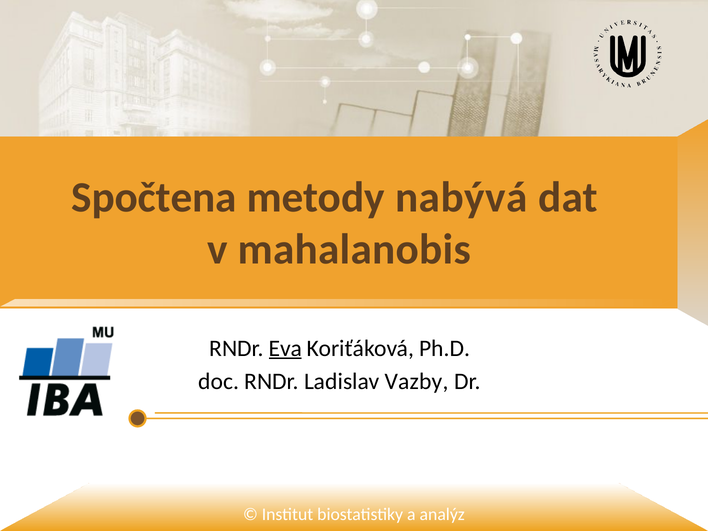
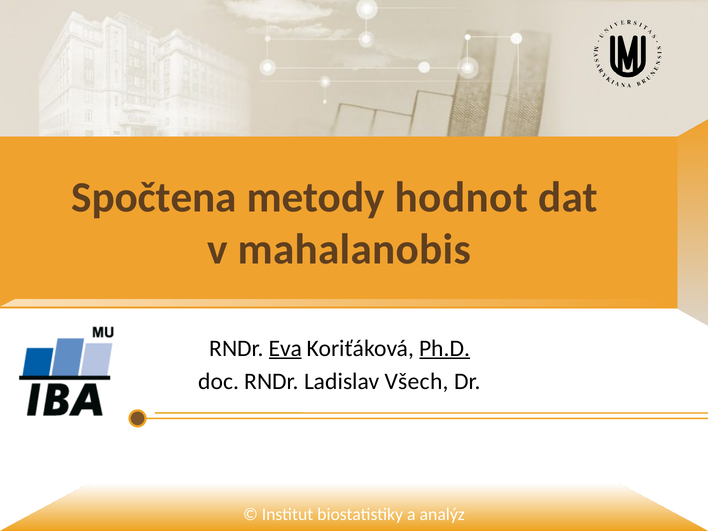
nabývá: nabývá -> hodnot (461, 198)
Ph.D underline: none -> present (445, 348)
Vazby: Vazby -> Všech (417, 381)
